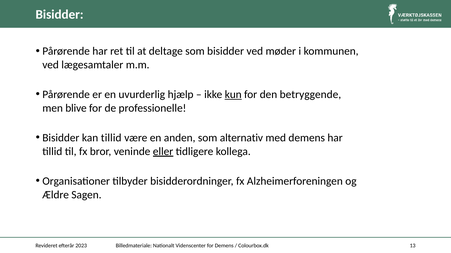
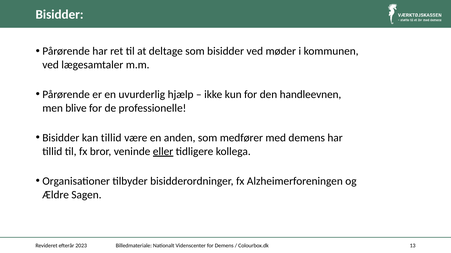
kun underline: present -> none (233, 95)
betryggende: betryggende -> handleevnen (311, 95)
alternativ: alternativ -> medfører (241, 138)
